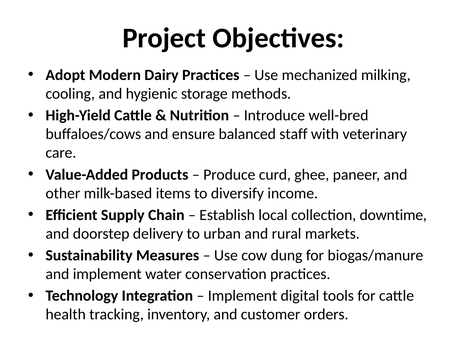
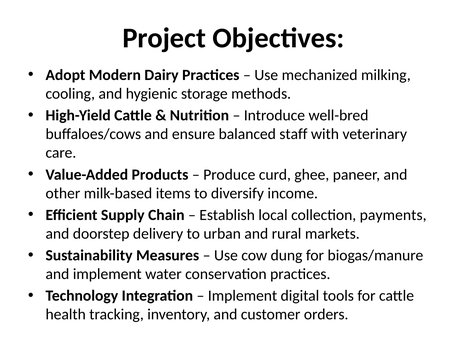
downtime: downtime -> payments (393, 215)
